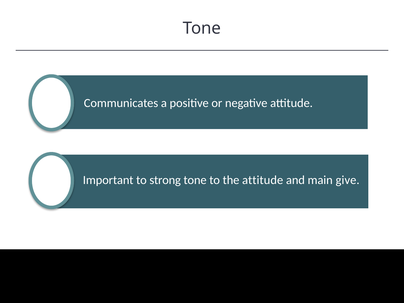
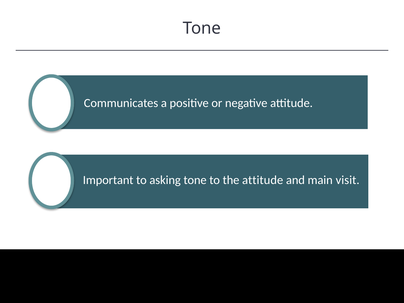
strong: strong -> asking (165, 180)
give: give -> visit (348, 180)
